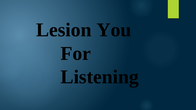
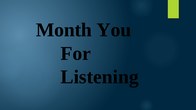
Lesion: Lesion -> Month (64, 30)
